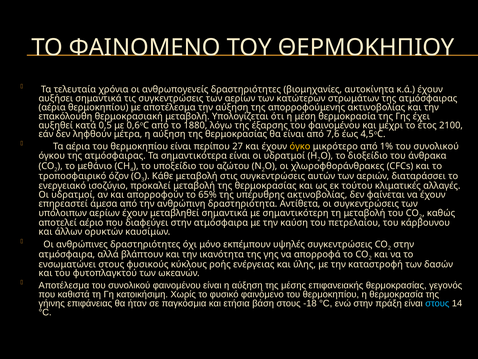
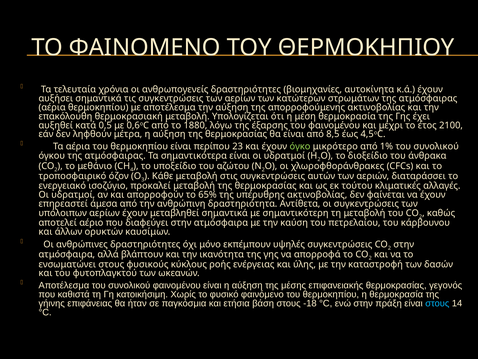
7,6: 7,6 -> 8,5 (333, 134)
27: 27 -> 23 (238, 146)
όγκο colour: yellow -> light green (300, 146)
